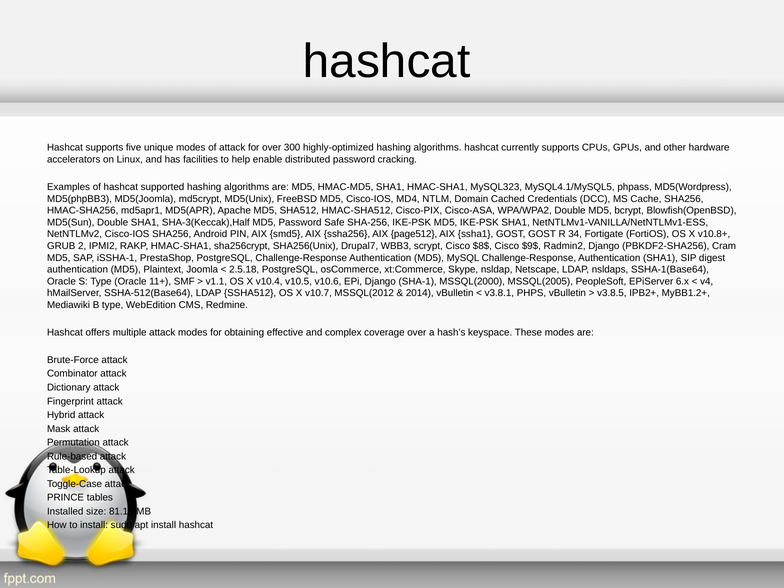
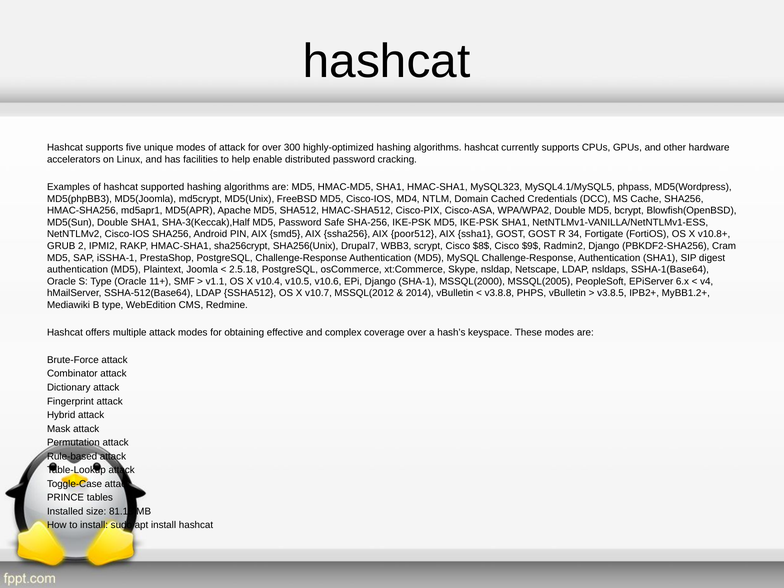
page512: page512 -> poor512 (414, 234)
v3.8.1: v3.8.1 -> v3.8.8 (499, 293)
